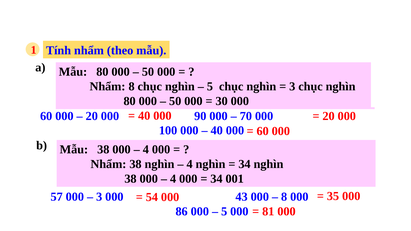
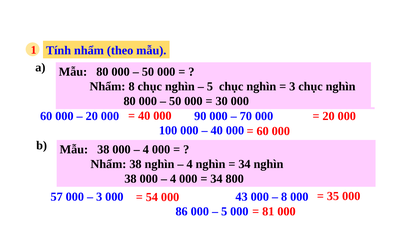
001: 001 -> 800 (235, 179)
